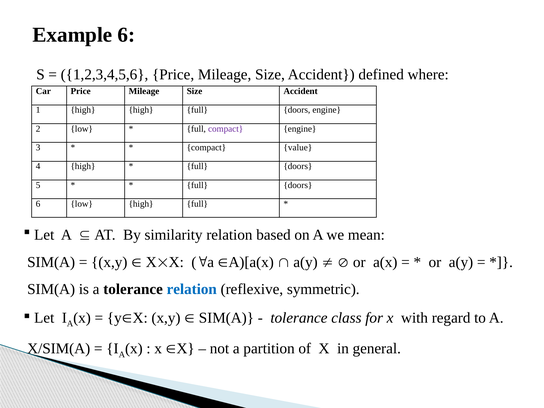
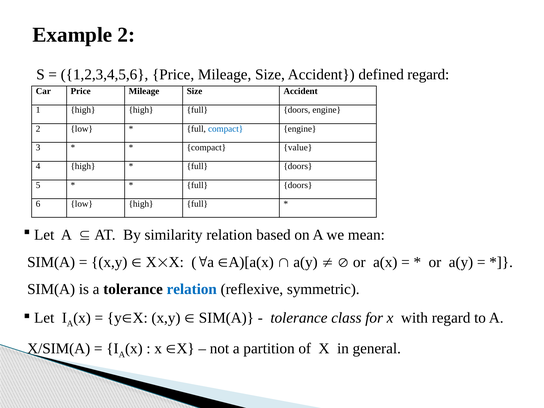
Example 6: 6 -> 2 (126, 35)
defined where: where -> regard (428, 74)
compact colour: purple -> blue (226, 129)
